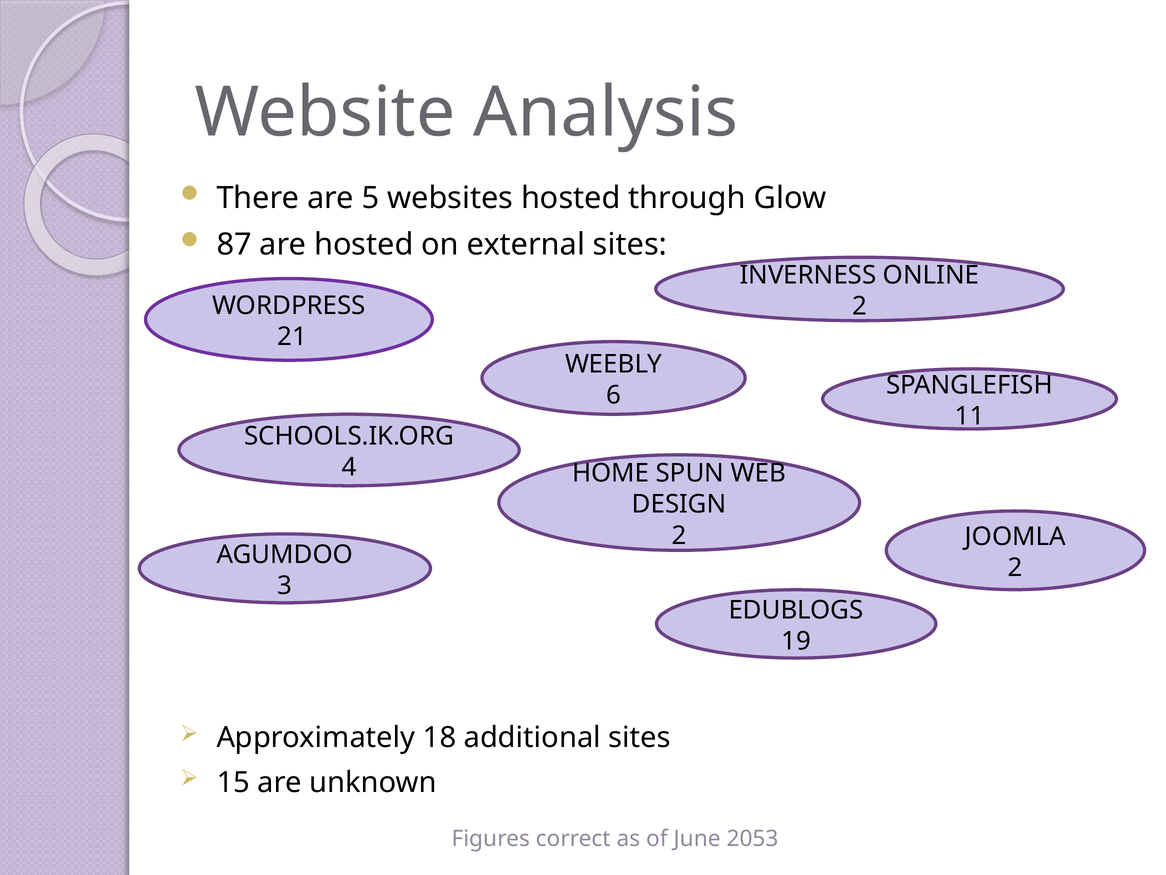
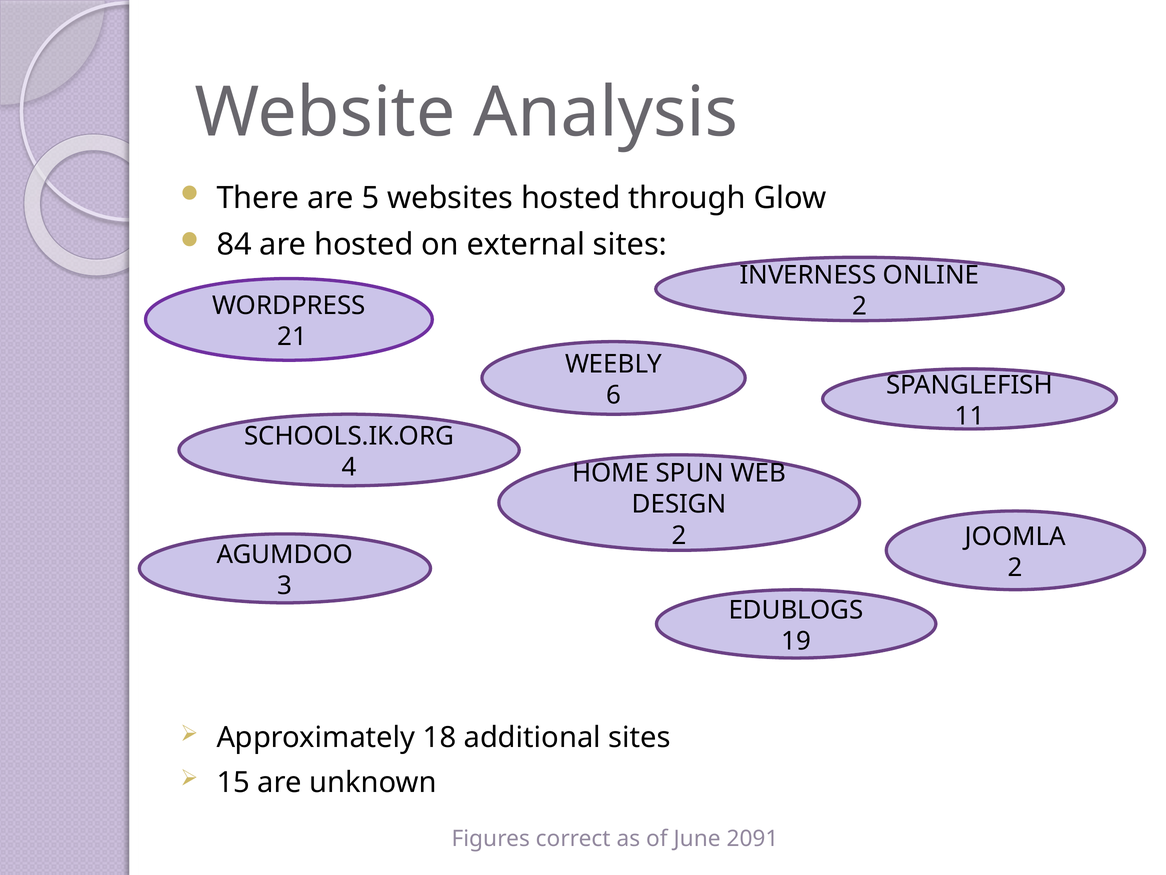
87: 87 -> 84 (234, 245)
2053: 2053 -> 2091 (752, 838)
